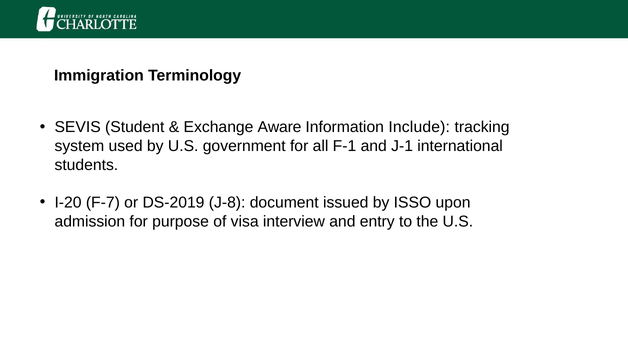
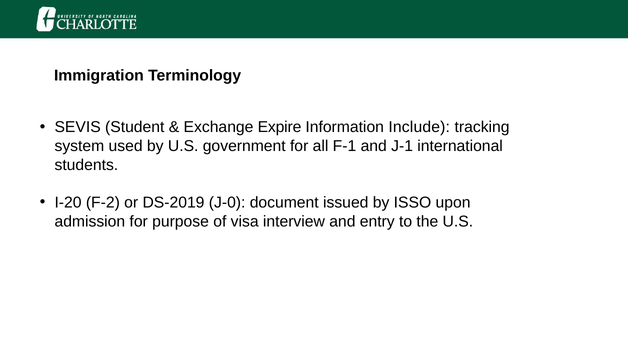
Aware: Aware -> Expire (280, 127)
F-7: F-7 -> F-2 (103, 203)
J-8: J-8 -> J-0 (227, 203)
